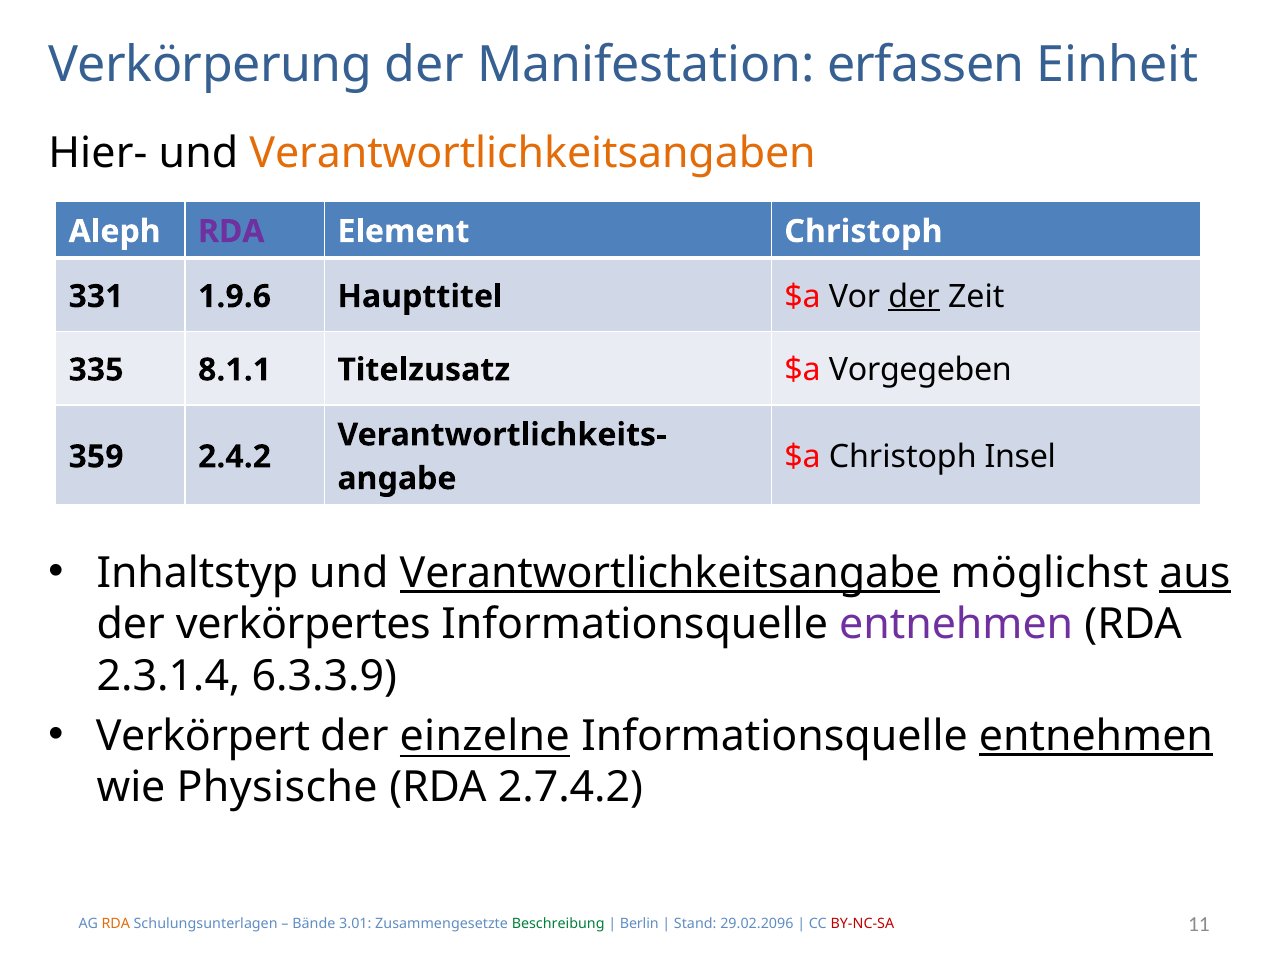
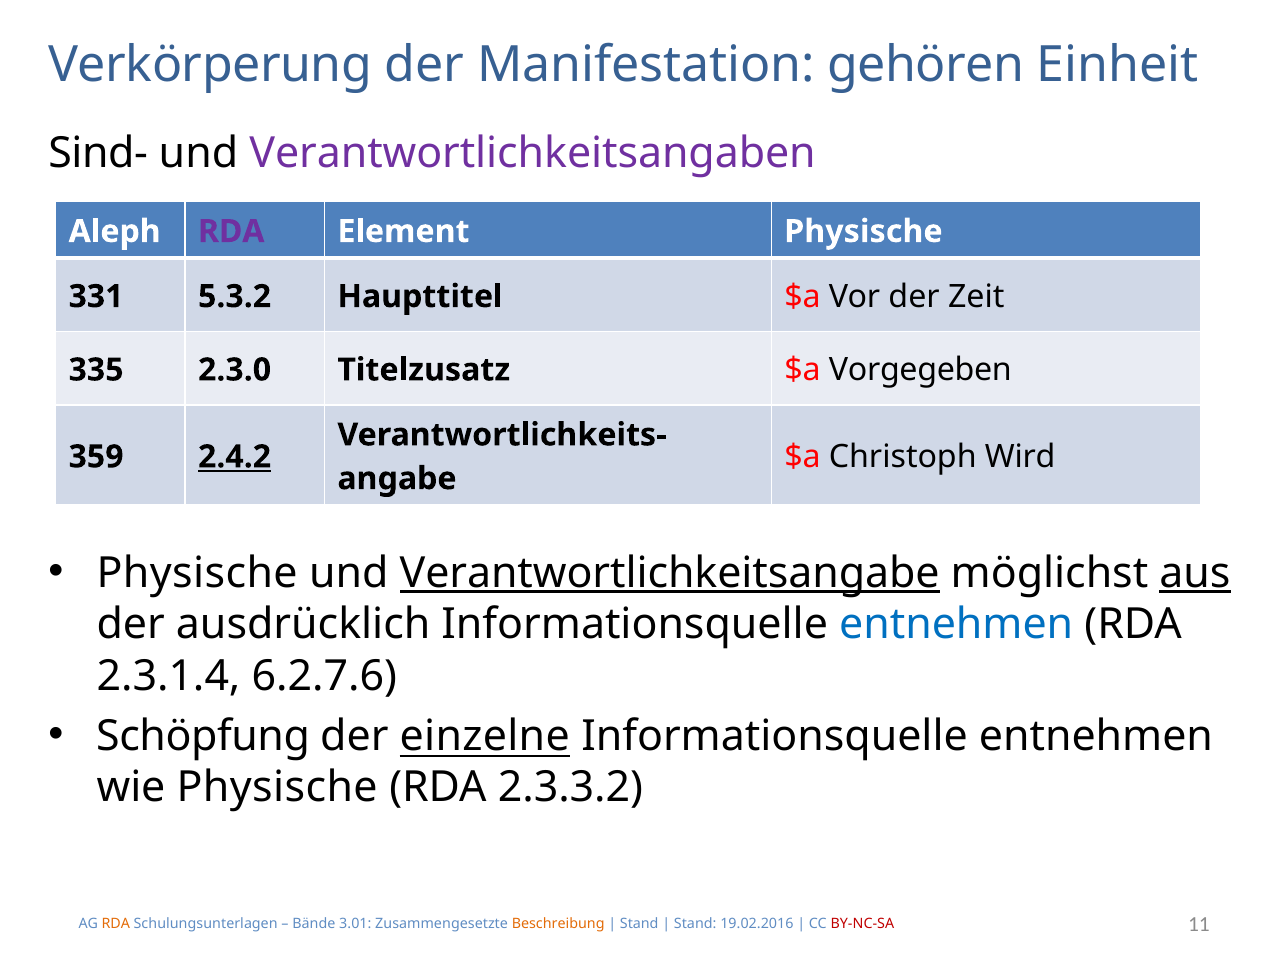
erfassen: erfassen -> gehören (926, 65)
Hier-: Hier- -> Sind- (98, 153)
Verantwortlichkeitsangaben colour: orange -> purple (533, 153)
Element Christoph: Christoph -> Physische (863, 232)
1.9.6: 1.9.6 -> 5.3.2 (235, 297)
der underline: present -> none (914, 297)
8.1.1: 8.1.1 -> 2.3.0 (235, 370)
Insel: Insel -> Wird (1020, 457)
2.4.2 underline: none -> present (235, 457)
Inhaltstyp: Inhaltstyp -> Physische (197, 573)
verkörpertes: verkörpertes -> ausdrücklich (303, 625)
entnehmen colour: purple -> blue (956, 625)
6.3.3.9: 6.3.3.9 -> 6.2.7.6 (324, 676)
Verkörpert: Verkörpert -> Schöpfung (203, 736)
entnehmen underline: present -> none (1096, 736)
2.7.4.2: 2.7.4.2 -> 2.3.3.2 (570, 788)
Beschreibung colour: green -> orange (558, 924)
Berlin: Berlin -> Stand (639, 924)
29.02.2096: 29.02.2096 -> 19.02.2016 (757, 924)
